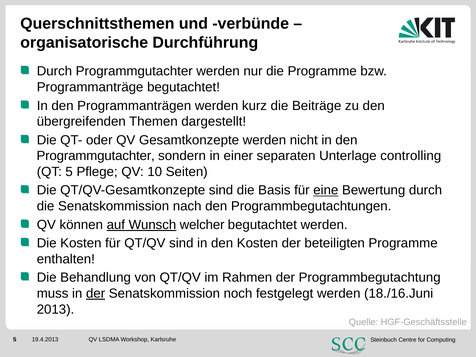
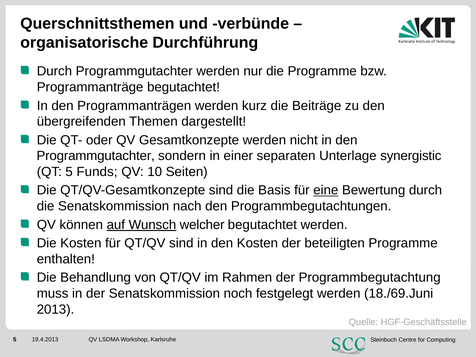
controlling: controlling -> synergistic (411, 156)
Pflege: Pflege -> Funds (97, 172)
der underline: present -> none (96, 293)
18./16.Juni: 18./16.Juni -> 18./69.Juni (399, 293)
